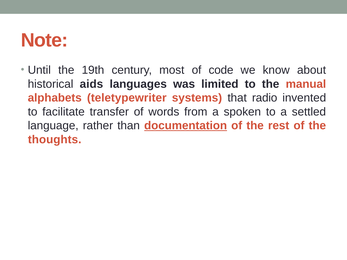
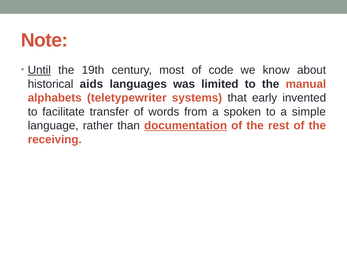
Until underline: none -> present (39, 70)
radio: radio -> early (265, 98)
settled: settled -> simple (309, 112)
thoughts: thoughts -> receiving (55, 140)
